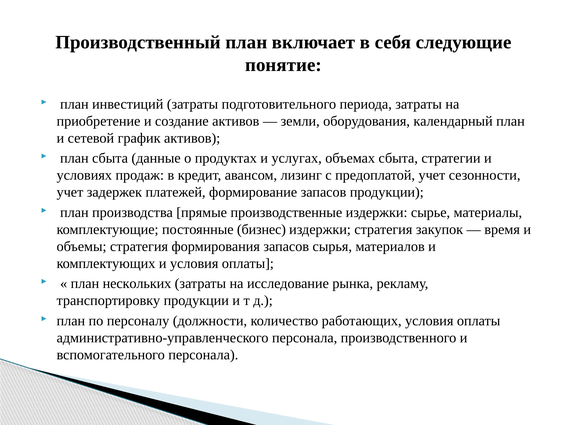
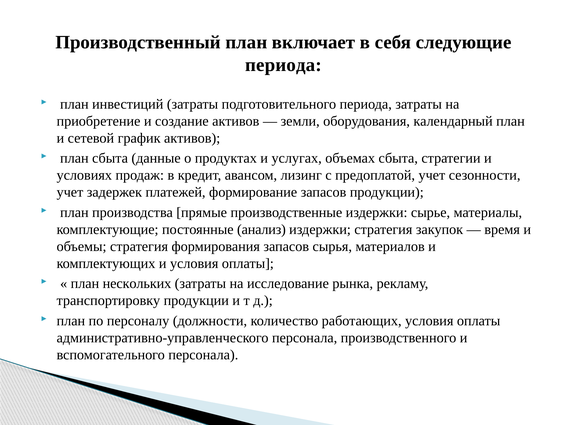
понятие: понятие -> периода (283, 65)
бизнес: бизнес -> анализ (261, 230)
